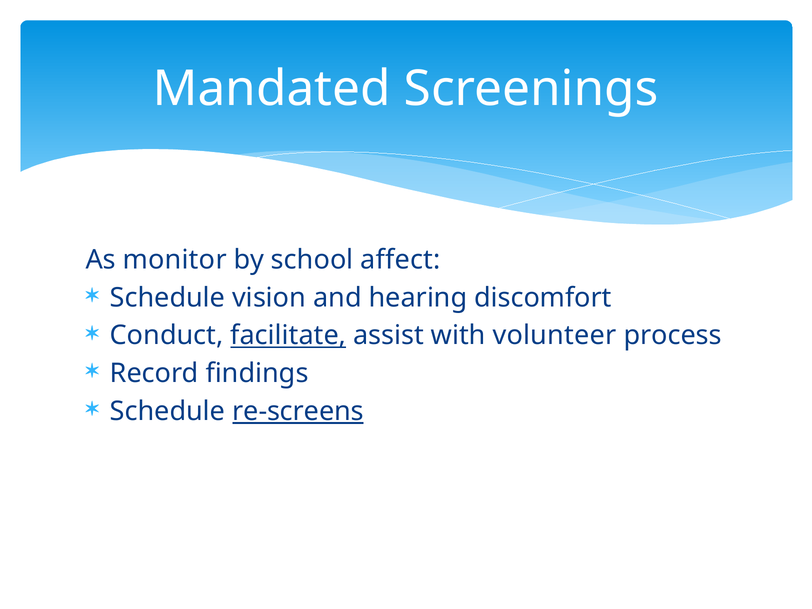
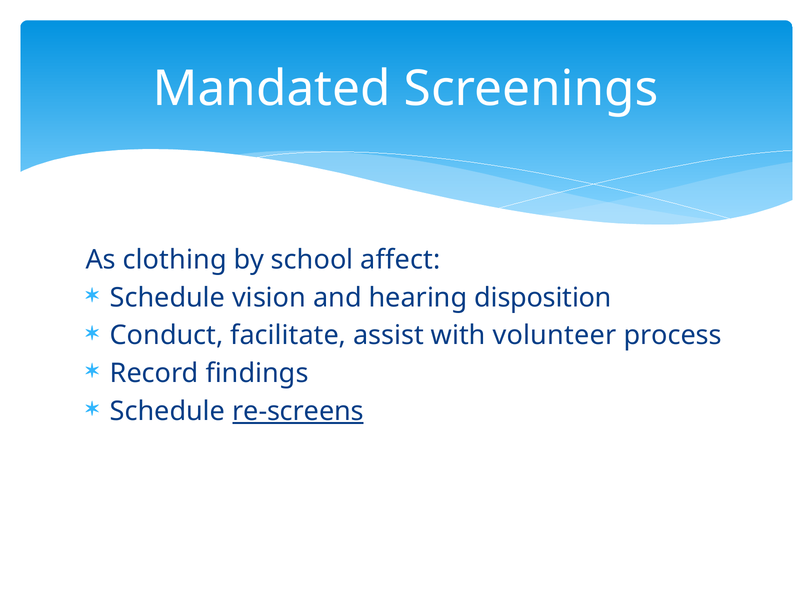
monitor: monitor -> clothing (175, 260)
discomfort: discomfort -> disposition (543, 298)
facilitate underline: present -> none (288, 336)
